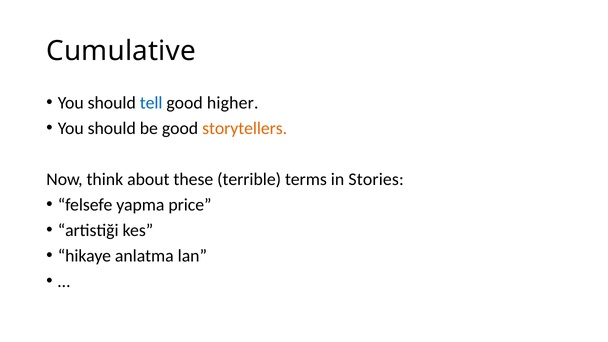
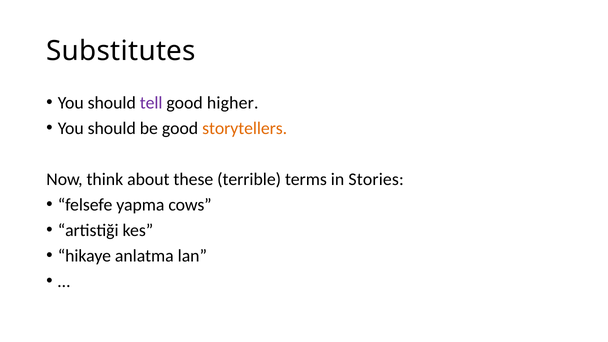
Cumulative: Cumulative -> Substitutes (121, 51)
tell colour: blue -> purple (151, 103)
price: price -> cows (190, 205)
